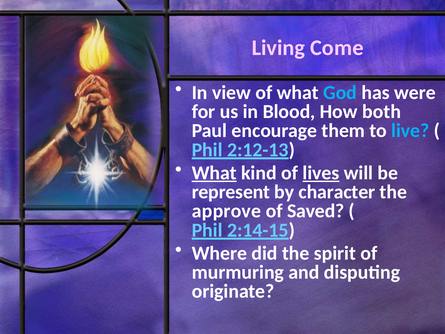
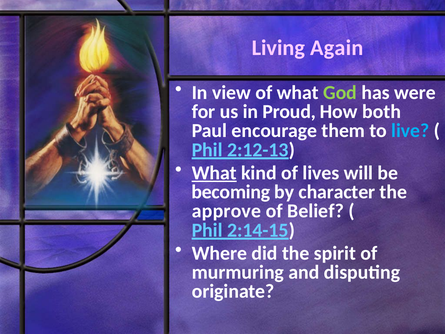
Come: Come -> Again (337, 48)
God colour: light blue -> light green (340, 92)
Blood: Blood -> Proud (289, 111)
lives underline: present -> none (321, 173)
represent: represent -> becoming (231, 192)
Saved: Saved -> Belief (316, 211)
